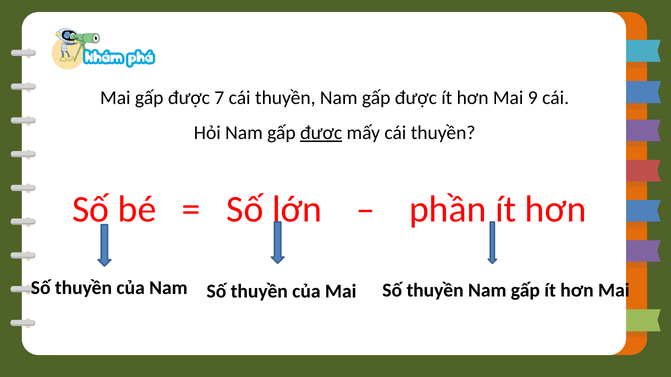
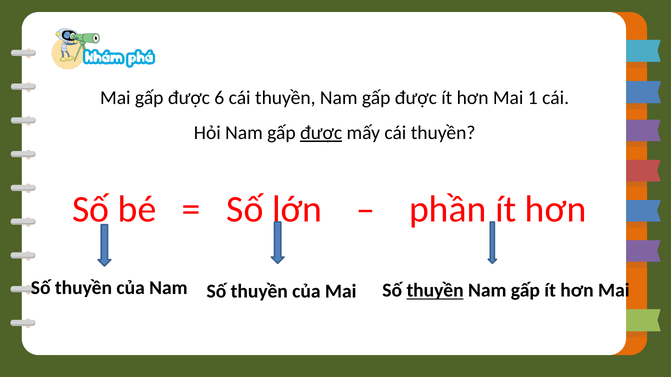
7: 7 -> 6 (219, 98)
9: 9 -> 1 (533, 98)
thuyền underline: none -> present (435, 291)
